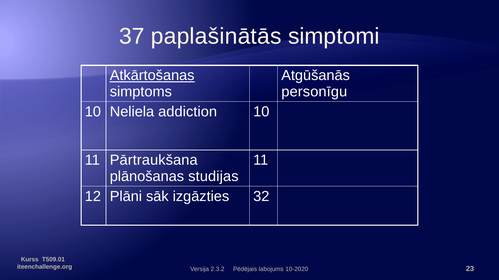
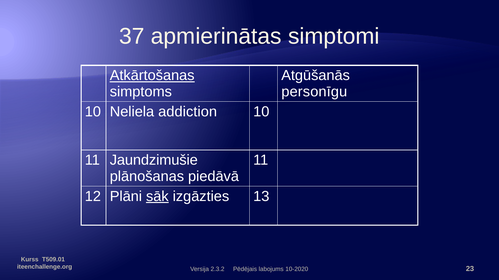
paplašinātās: paplašinātās -> apmierinātas (216, 36)
Pārtraukšana: Pārtraukšana -> Jaundzimušie (154, 161)
studijas: studijas -> piedāvā (213, 177)
sāk underline: none -> present (157, 197)
32: 32 -> 13 (261, 197)
